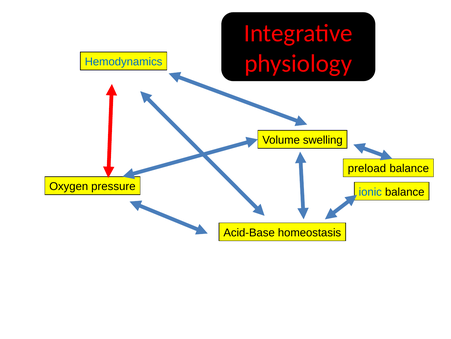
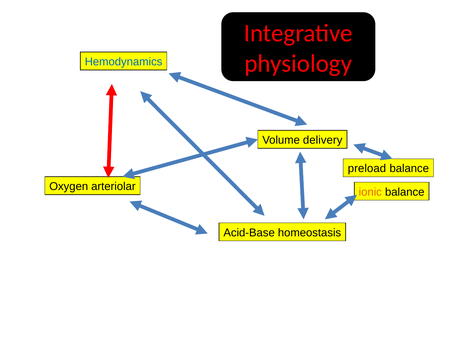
swelling: swelling -> delivery (323, 140)
pressure: pressure -> arteriolar (113, 186)
ionic colour: blue -> orange (370, 192)
